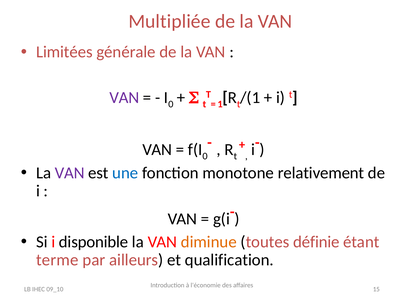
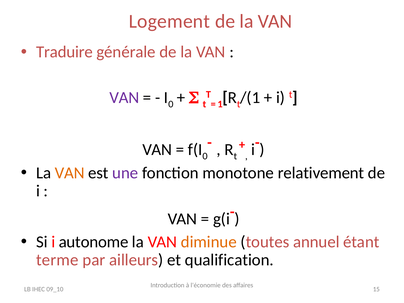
Multipliée: Multipliée -> Logement (169, 21)
Limitées: Limitées -> Traduire (64, 52)
VAN colour: purple -> orange (70, 173)
une colour: blue -> purple (125, 173)
disponible: disponible -> autonome (94, 242)
définie: définie -> annuel (316, 242)
